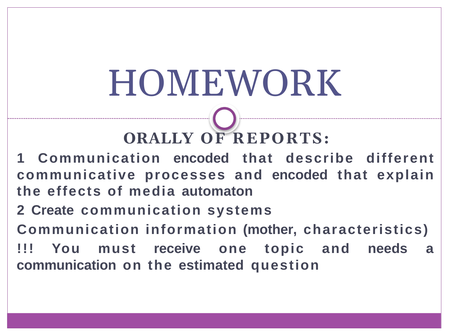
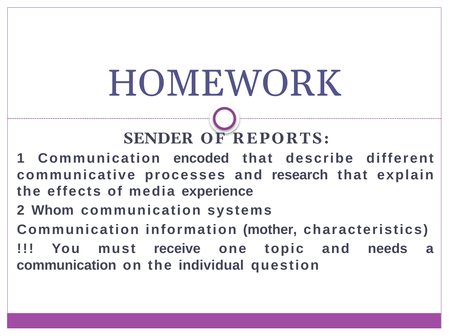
ORALLY: ORALLY -> SENDER (158, 139)
and encoded: encoded -> research (300, 175)
automaton: automaton -> experience (217, 192)
Create: Create -> Whom (53, 211)
estimated: estimated -> individual (211, 266)
